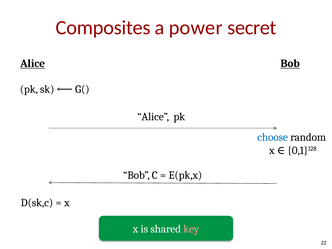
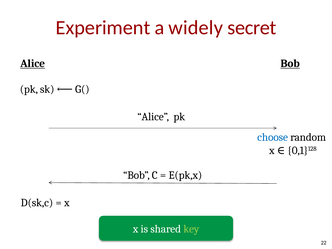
Composites: Composites -> Experiment (103, 28)
power: power -> widely (196, 28)
key colour: pink -> light green (191, 229)
